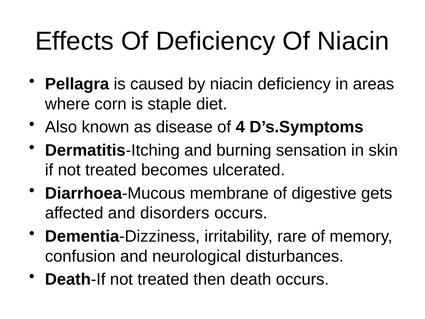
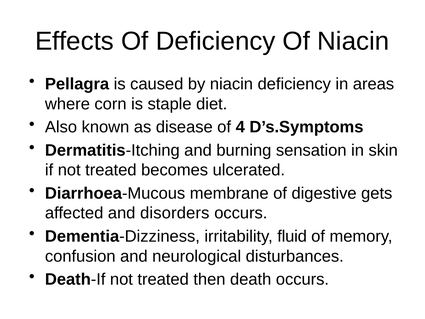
rare: rare -> fluid (292, 236)
